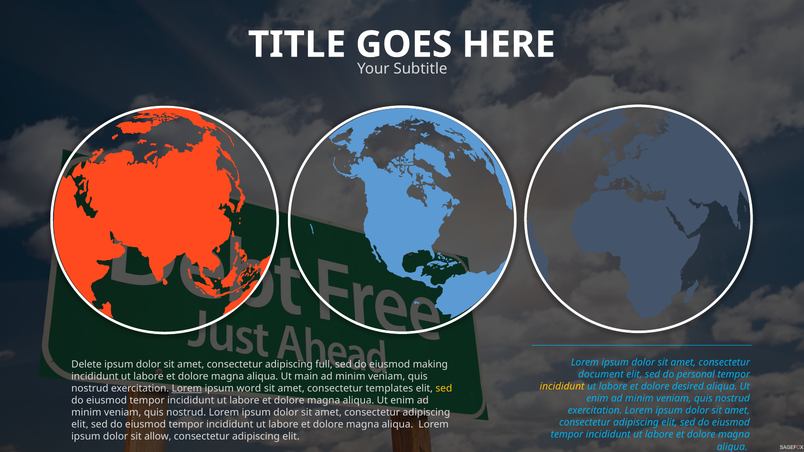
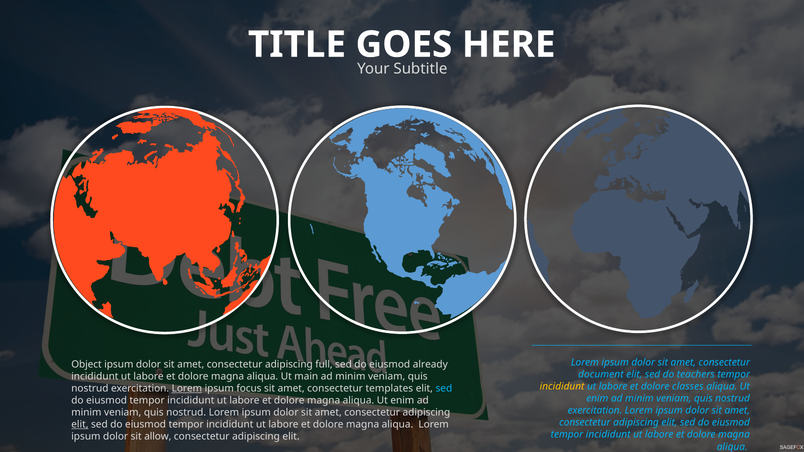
Delete: Delete -> Object (87, 364)
making: making -> already (430, 364)
personal: personal -> teachers (696, 375)
desired: desired -> classes (688, 387)
word: word -> focus (249, 389)
sed colour: yellow -> light blue (444, 389)
elit underline: none -> present (80, 425)
